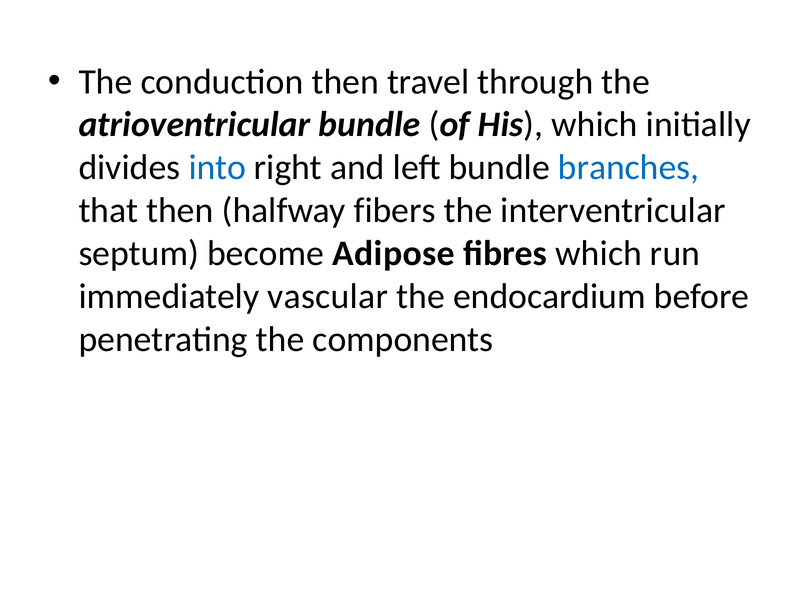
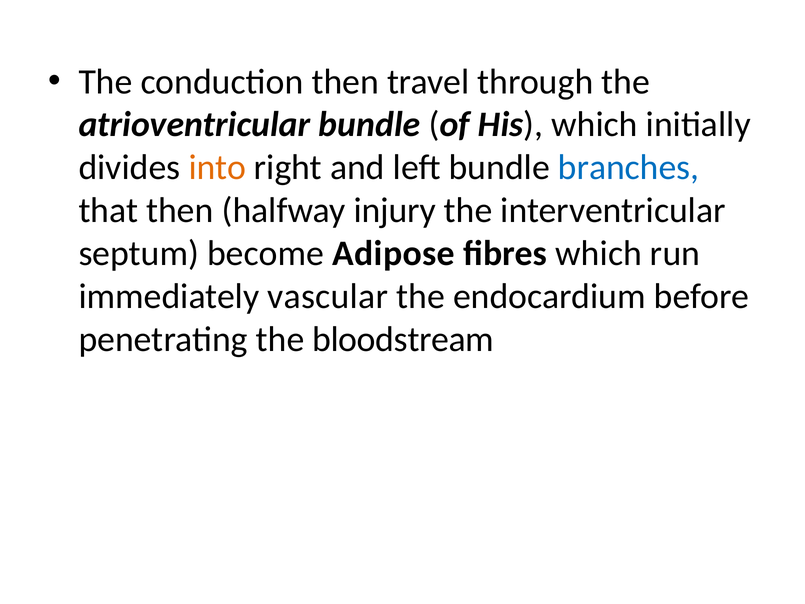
into colour: blue -> orange (217, 168)
fibers: fibers -> injury (395, 210)
components: components -> bloodstream (403, 339)
